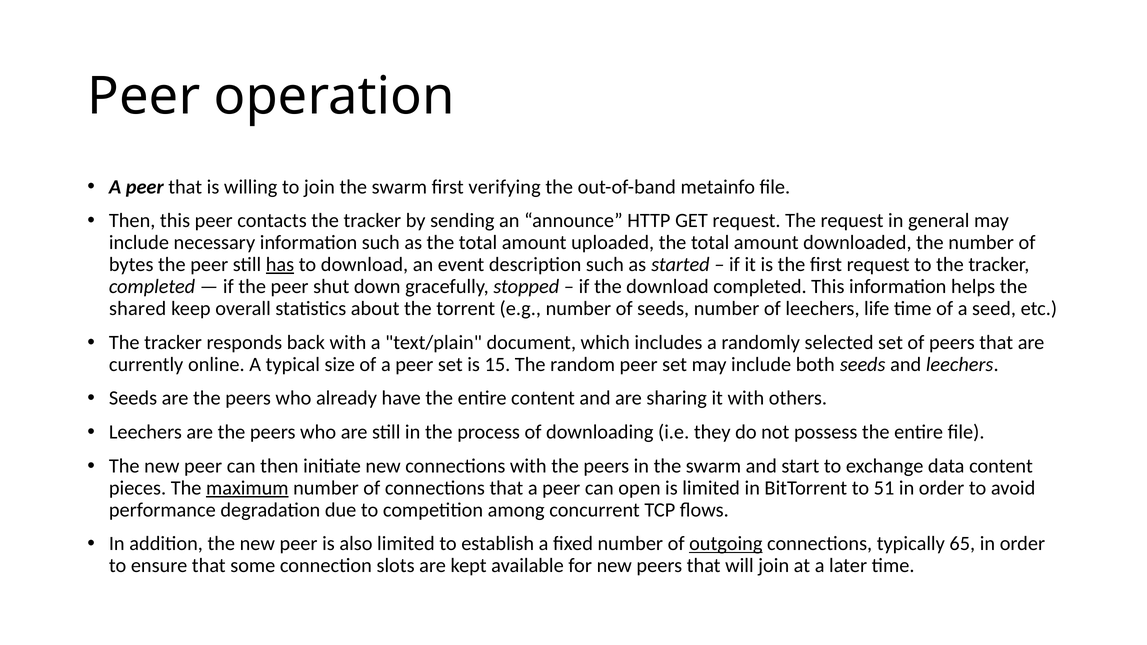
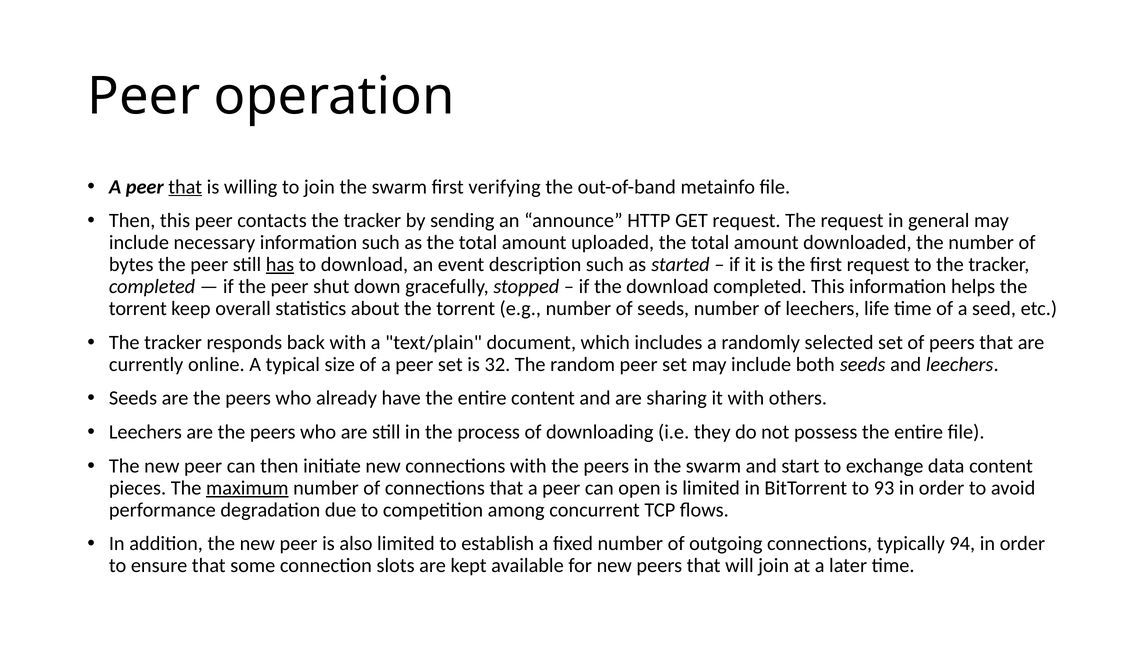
that underline: none -> present (185, 187)
shared: shared -> torrent (138, 309)
15: 15 -> 32 (497, 364)
51: 51 -> 93 (884, 488)
outgoing underline: present -> none (726, 544)
65: 65 -> 94 (962, 544)
